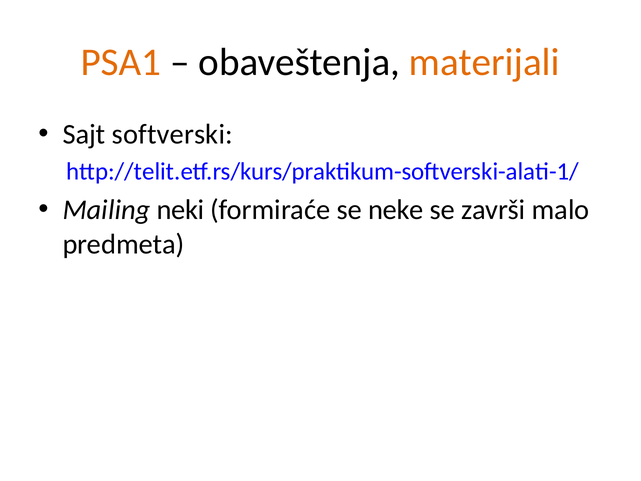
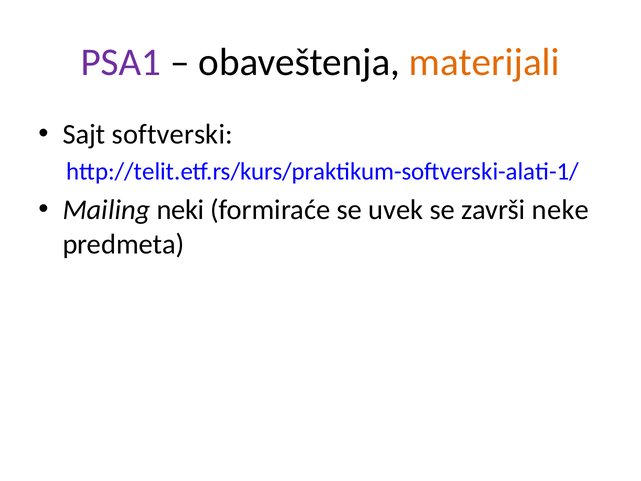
PSA1 colour: orange -> purple (121, 62)
neke: neke -> uvek (396, 210)
malo: malo -> neke (560, 210)
